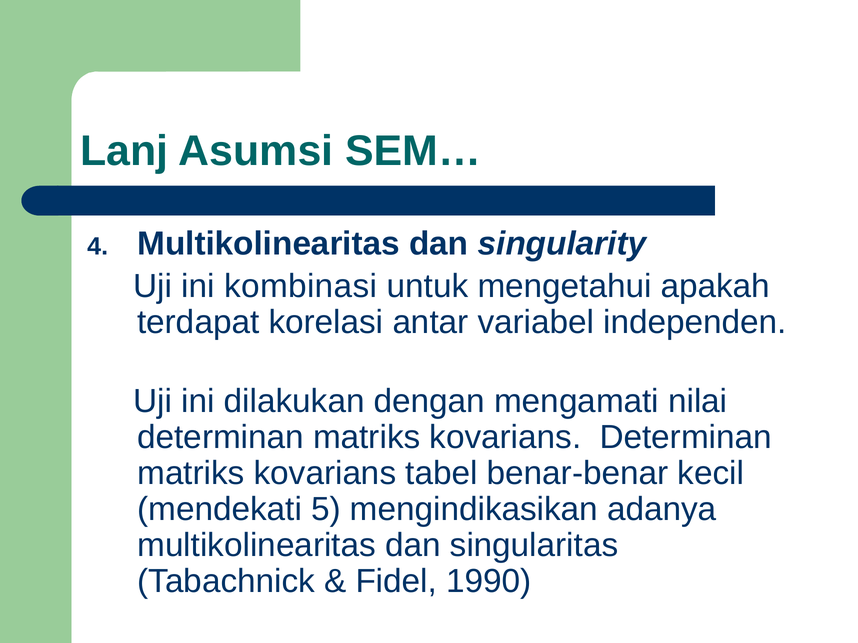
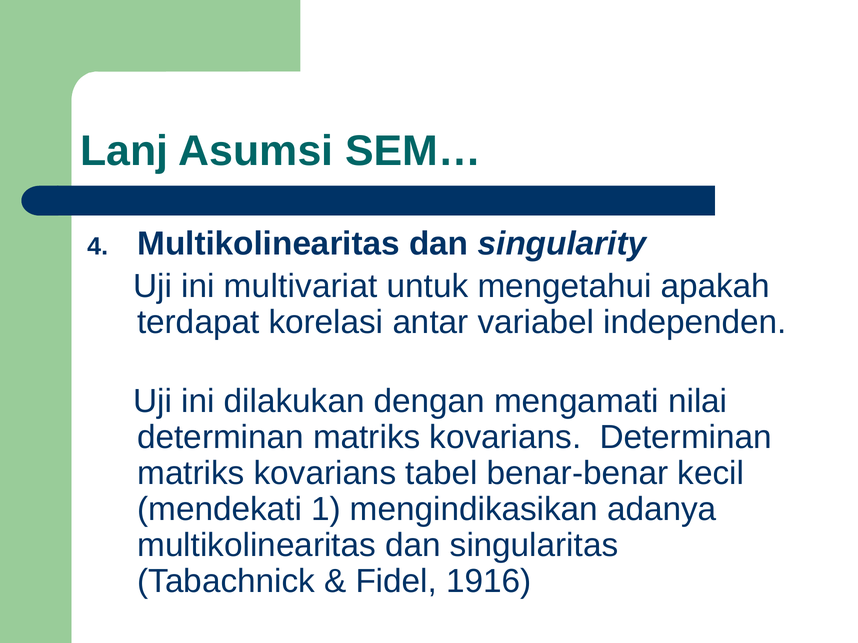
kombinasi: kombinasi -> multivariat (301, 287)
5: 5 -> 1 (326, 509)
1990: 1990 -> 1916 (489, 582)
